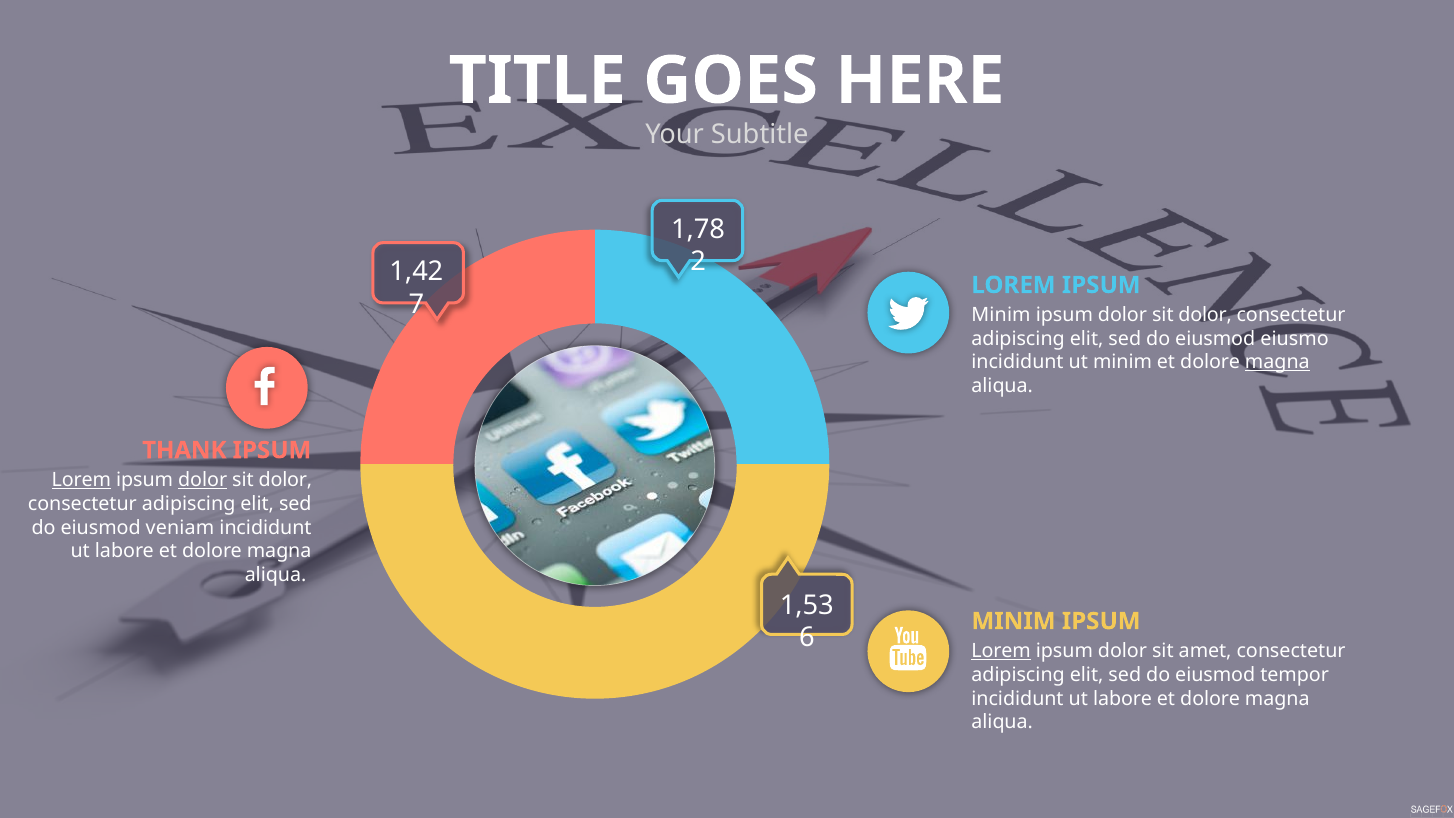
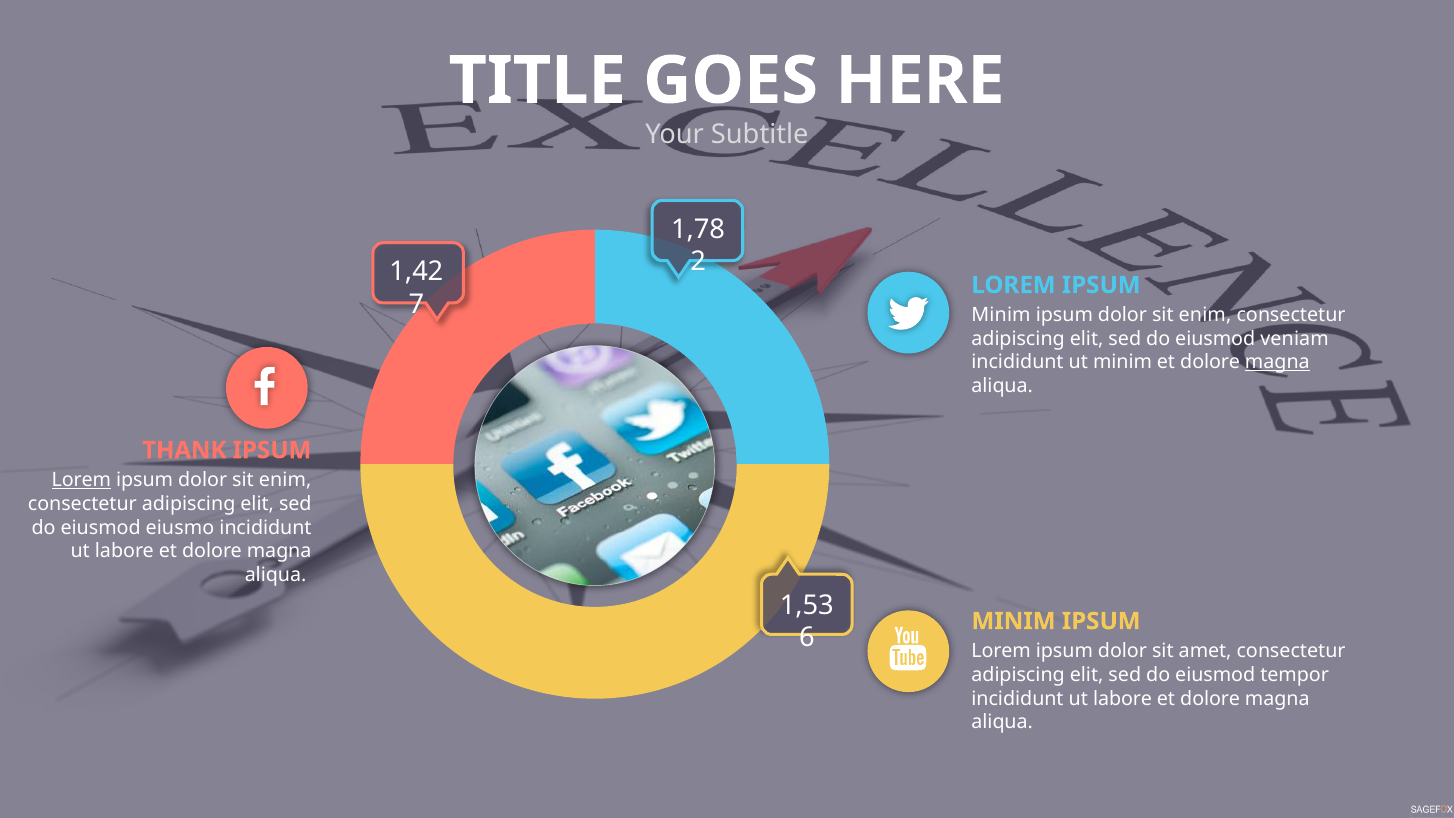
dolor: dolor -> enim (1205, 315)
eiusmo: eiusmo -> veniam (1295, 339)
dolor underline: present -> none (203, 480)
dolor: dolor -> enim (285, 480)
veniam: veniam -> eiusmo (180, 527)
Lorem underline: present -> none (1001, 651)
